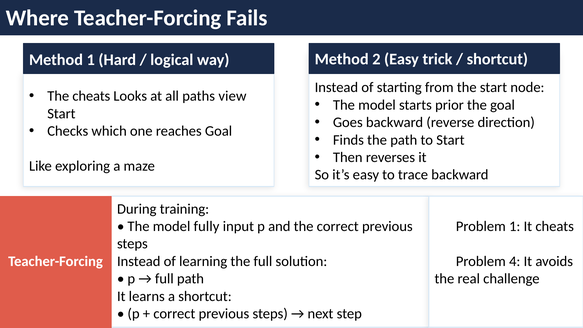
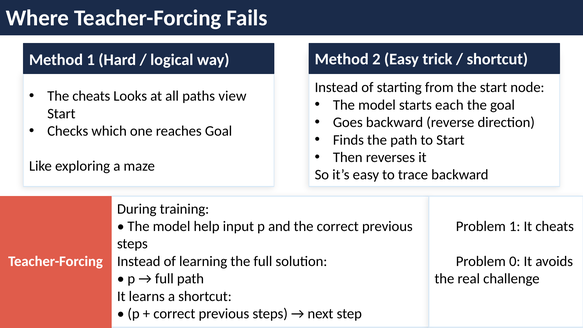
prior: prior -> each (449, 105)
fully: fully -> help (207, 226)
4: 4 -> 0 (515, 261)
